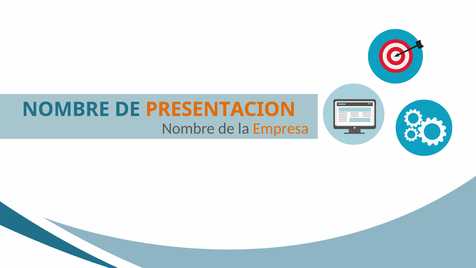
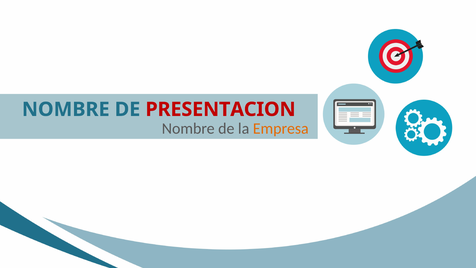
PRESENTACION colour: orange -> red (221, 109)
